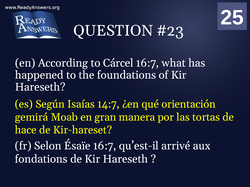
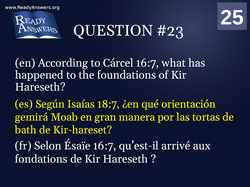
14:7: 14:7 -> 18:7 (108, 104)
hace: hace -> bath (26, 130)
